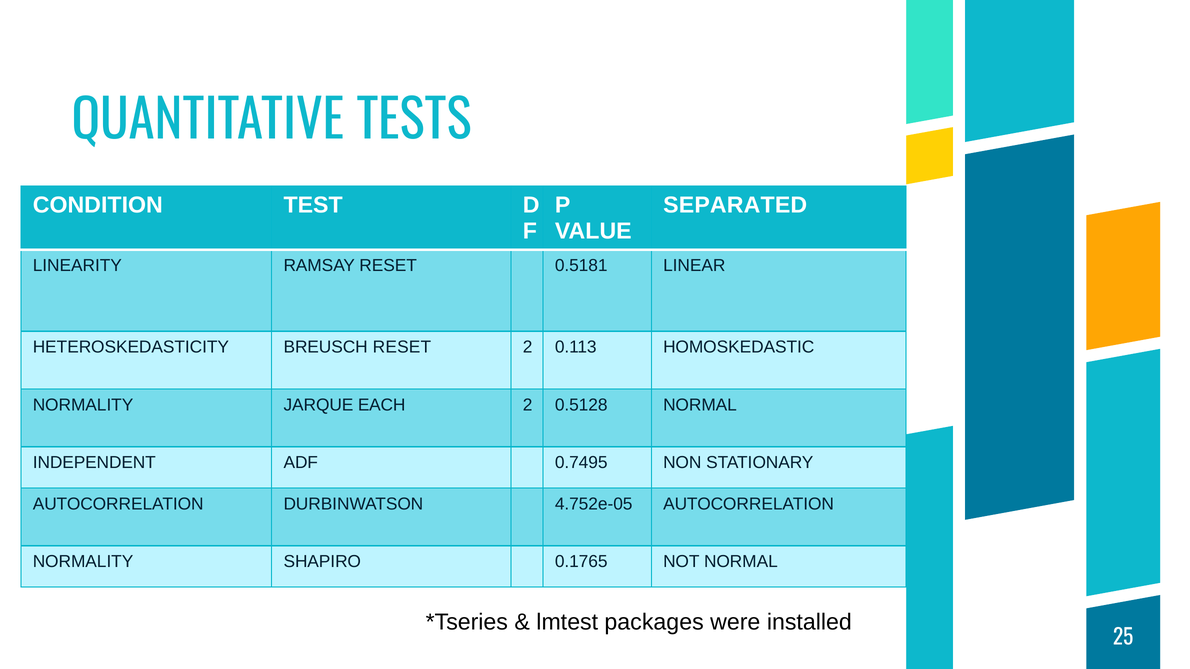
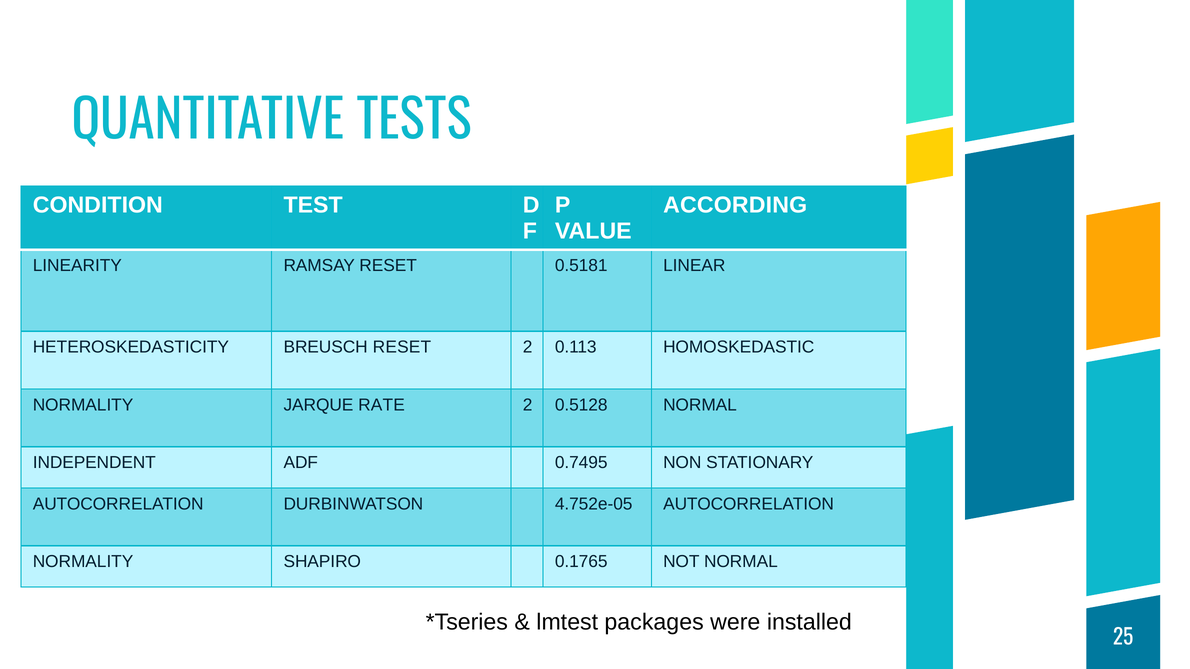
SEPARATED: SEPARATED -> ACCORDING (735, 205)
EACH: EACH -> RATE (382, 405)
